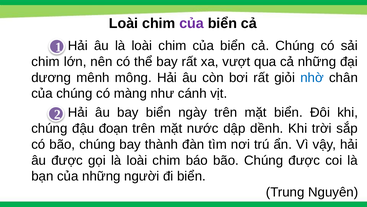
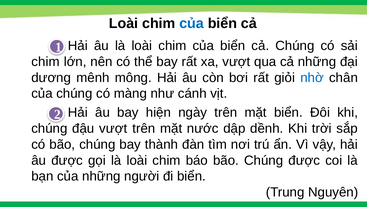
của colour: purple -> blue (192, 23)
bay biển: biển -> hiện (158, 112)
đậu đoạn: đoạn -> vượt (113, 128)
